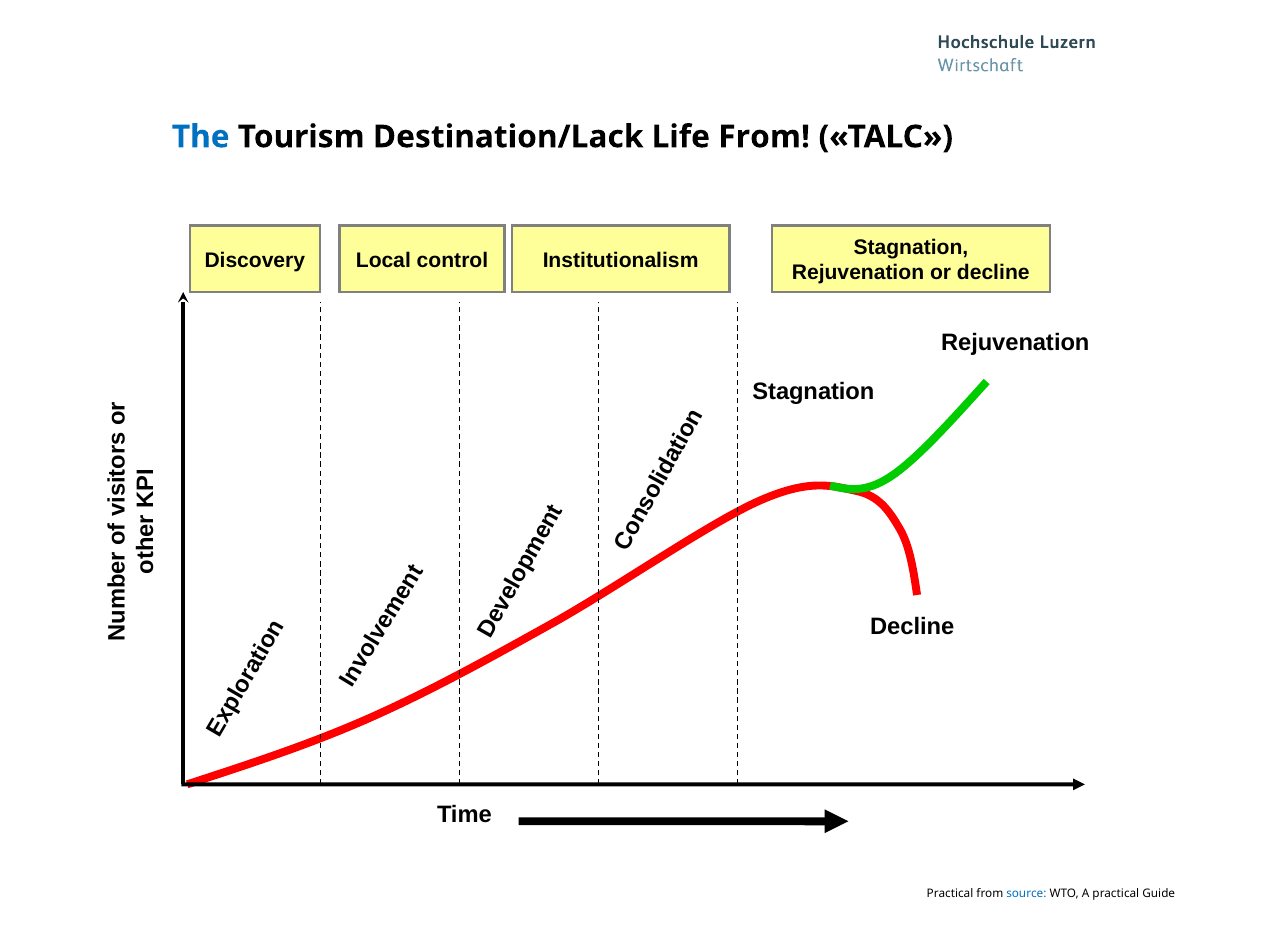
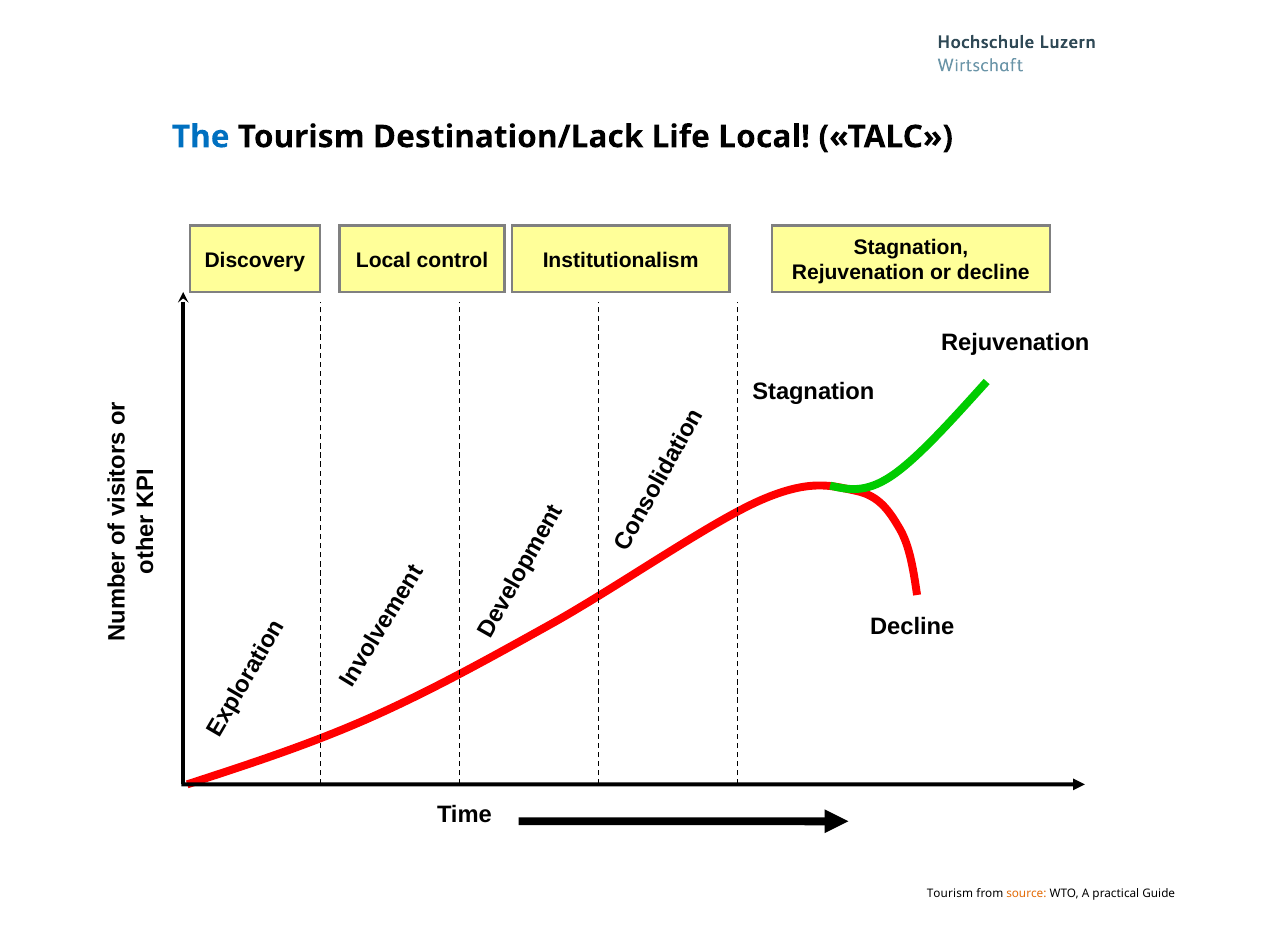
Life From: From -> Local (764, 137)
Practical: Practical -> Tourism (950, 894)
source colour: blue -> orange (1026, 894)
